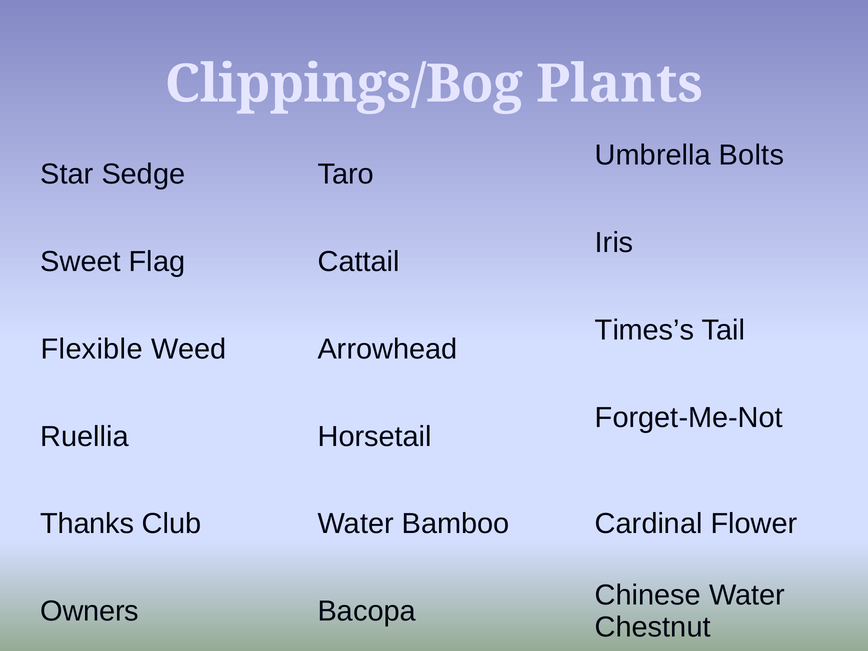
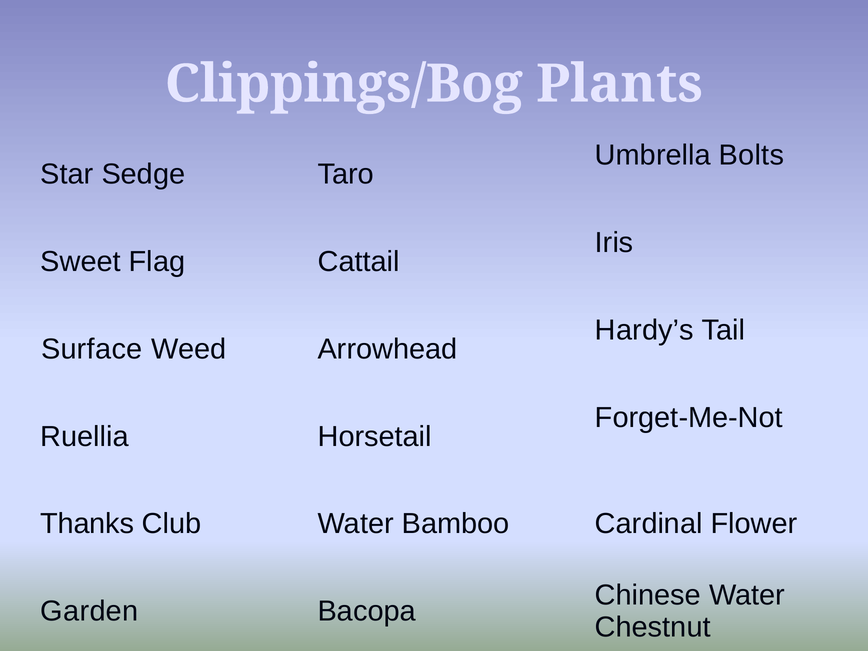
Times’s: Times’s -> Hardy’s (644, 330)
Flexible: Flexible -> Surface (92, 349)
Owners: Owners -> Garden (89, 611)
